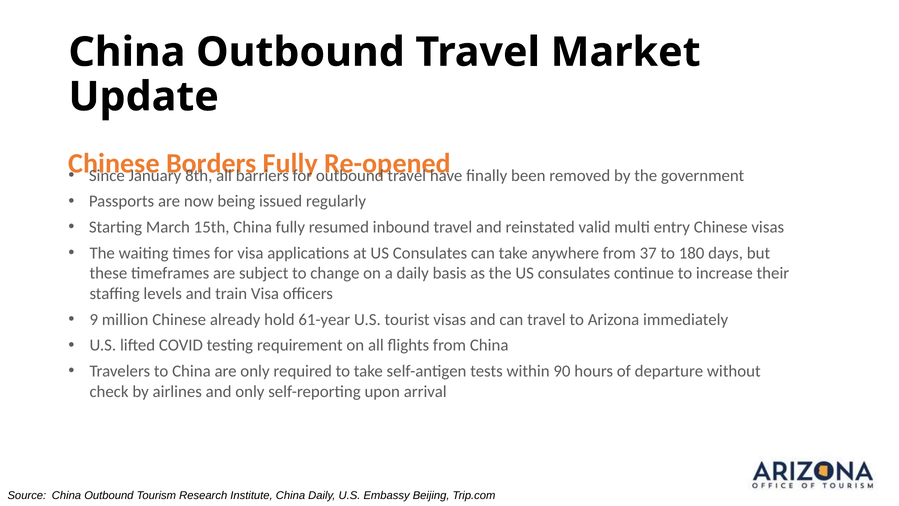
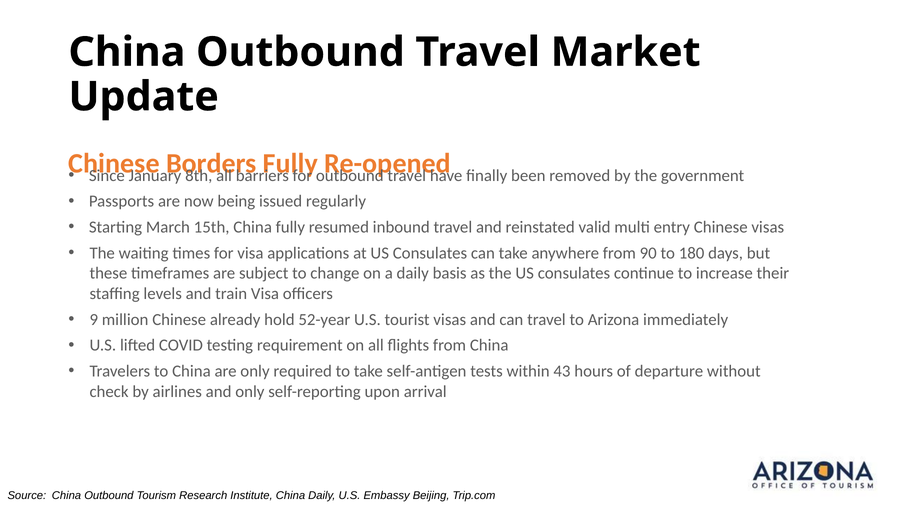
37: 37 -> 90 (648, 253)
61-year: 61-year -> 52-year (324, 319)
90: 90 -> 43 (562, 371)
